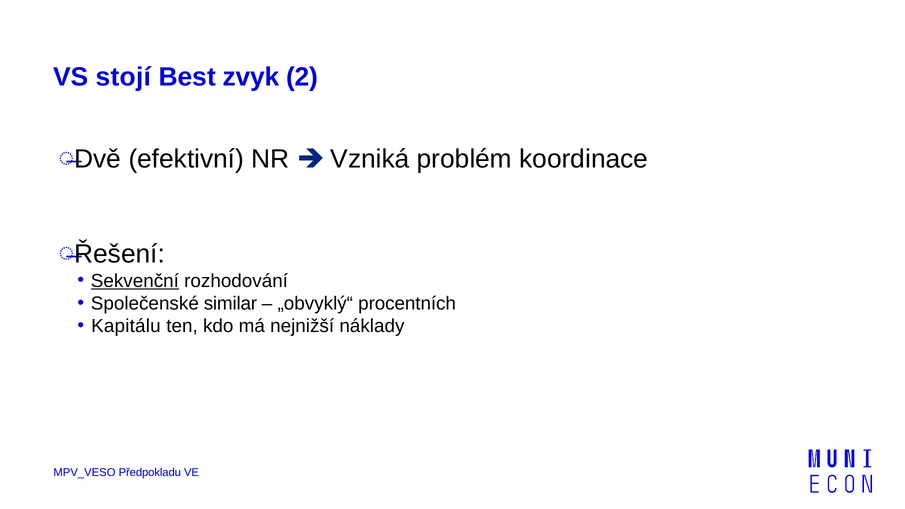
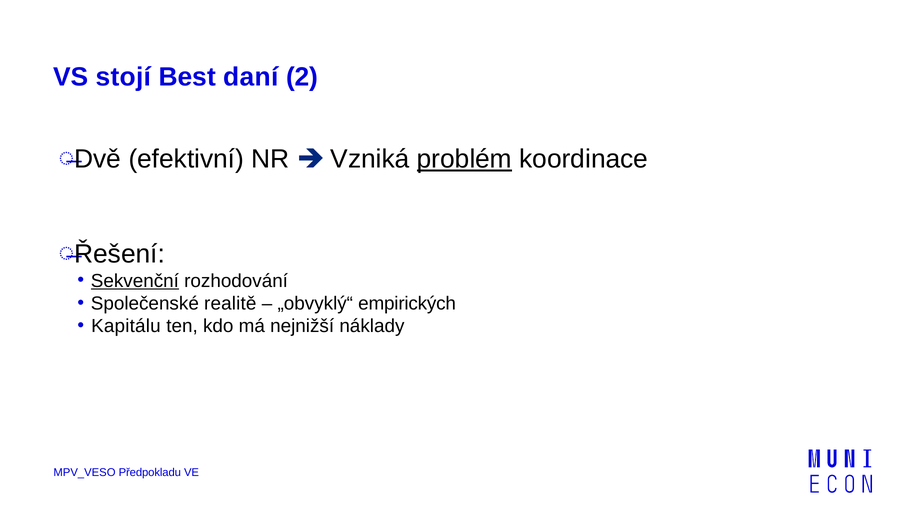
zvyk: zvyk -> daní (251, 77)
problém underline: none -> present (464, 159)
similar: similar -> realitě (230, 303)
procentních: procentních -> empirických (407, 303)
